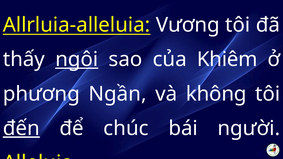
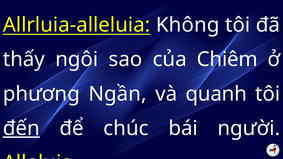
Vương: Vương -> Không (188, 25)
ngôi underline: present -> none (77, 59)
Khiêm: Khiêm -> Chiêm (227, 59)
không: không -> quanh (216, 94)
